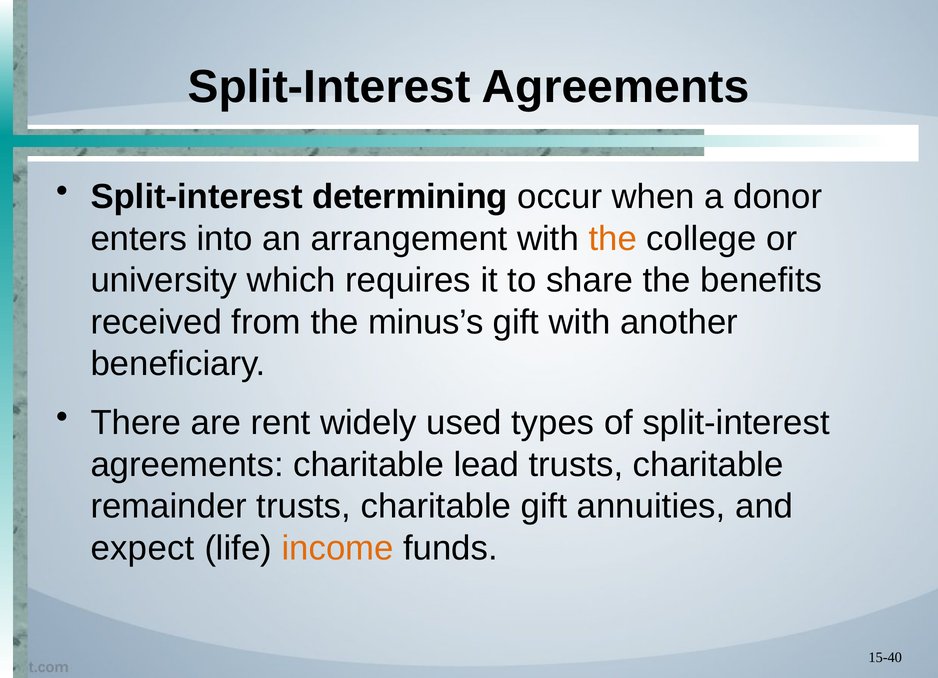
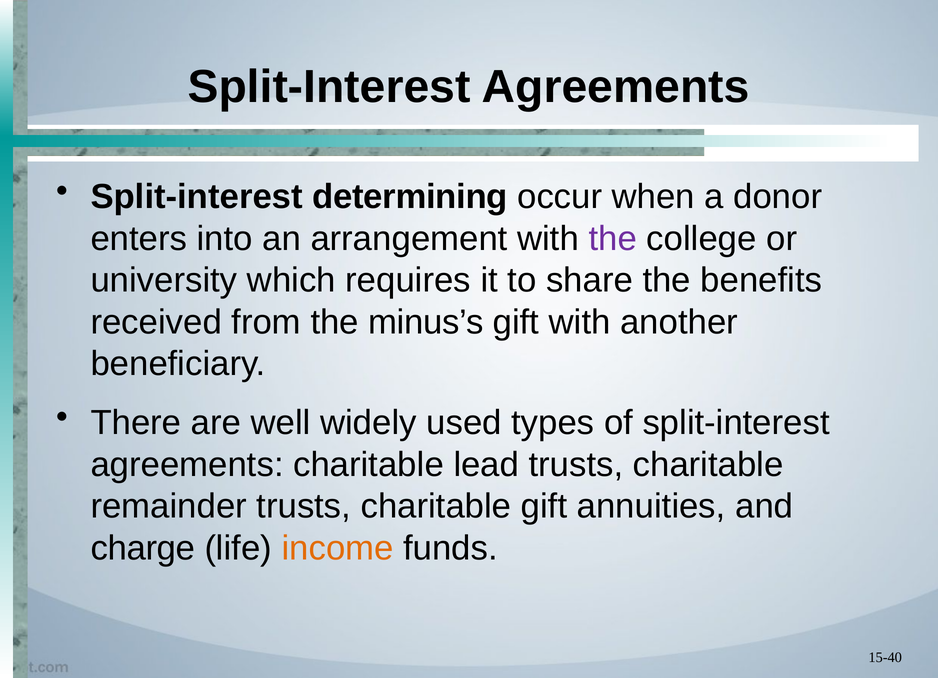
the colour: orange -> purple (613, 239)
rent: rent -> well (281, 423)
expect: expect -> charge (143, 548)
